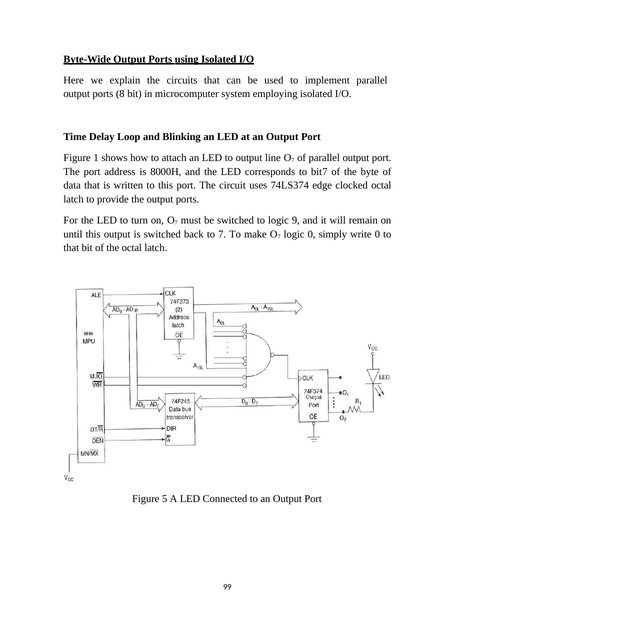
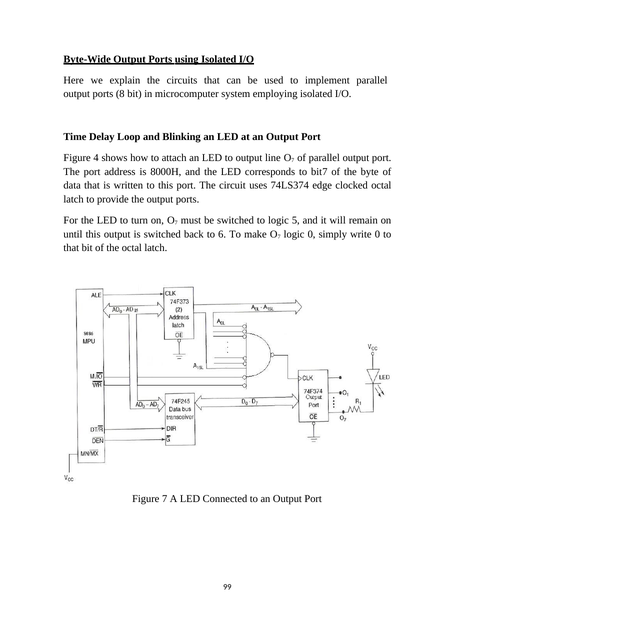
1: 1 -> 4 (96, 158)
9: 9 -> 5 (296, 220)
to 7: 7 -> 6 (222, 234)
Figure 5: 5 -> 7 (165, 499)
